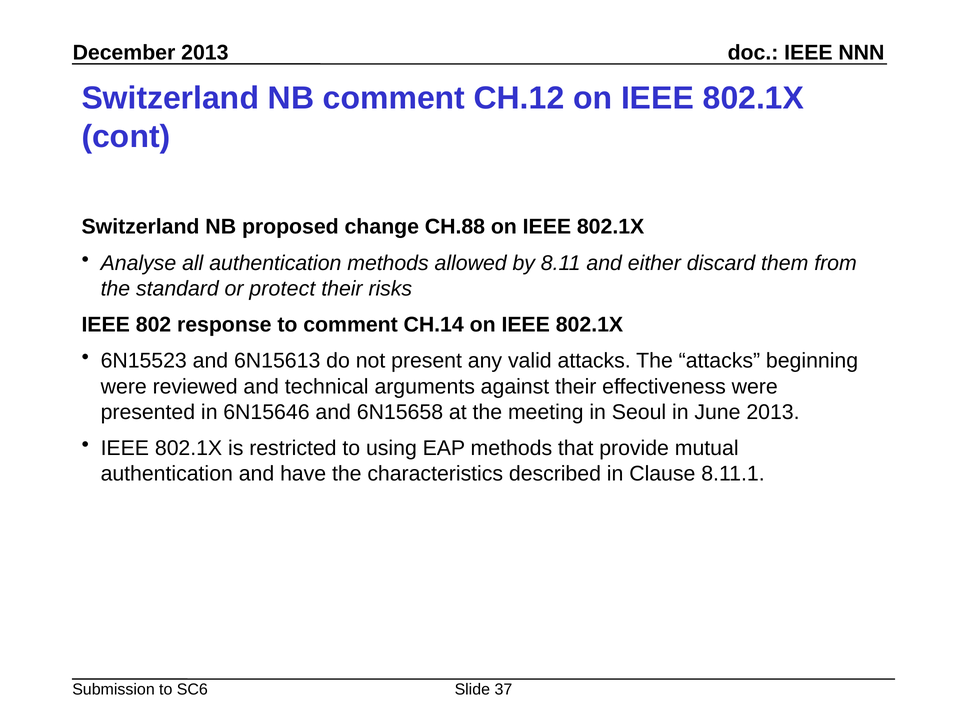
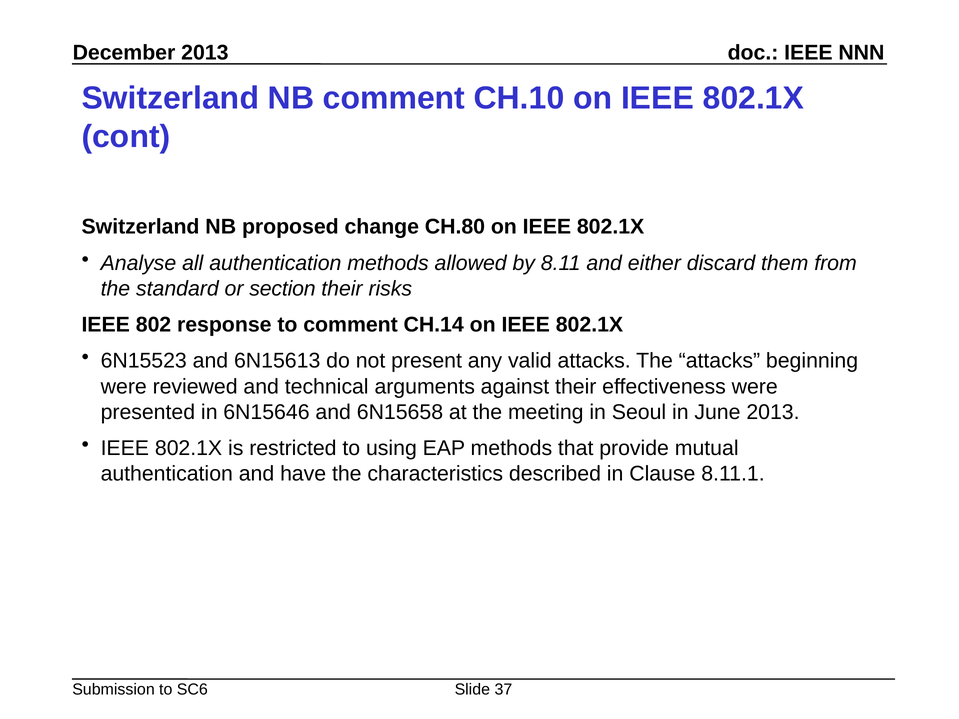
CH.12: CH.12 -> CH.10 (519, 98)
CH.88: CH.88 -> CH.80 (455, 227)
protect: protect -> section (283, 289)
